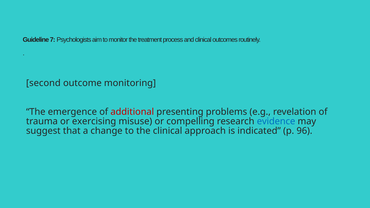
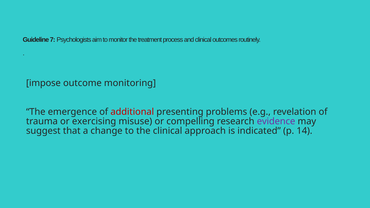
second: second -> impose (43, 83)
evidence colour: blue -> purple (276, 121)
96: 96 -> 14 (304, 131)
